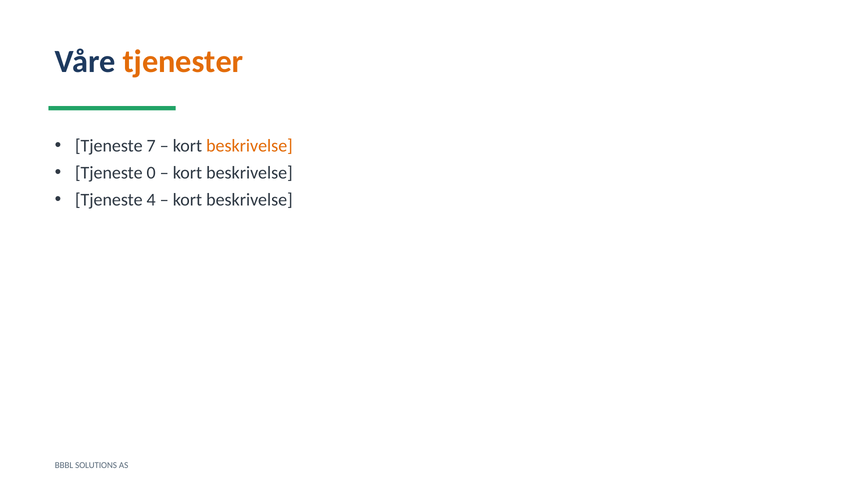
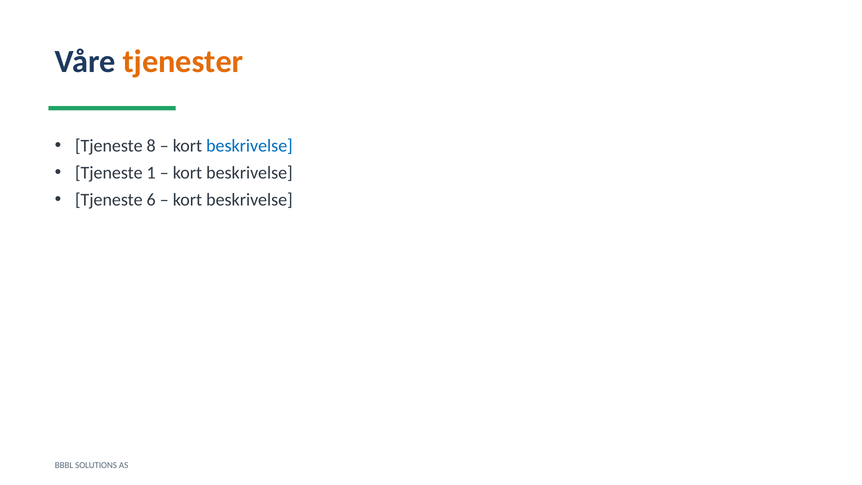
7: 7 -> 8 (151, 146)
beskrivelse colour: orange -> blue (249, 146)
0: 0 -> 1 (151, 173)
4: 4 -> 6 (151, 200)
